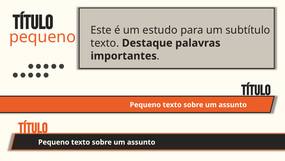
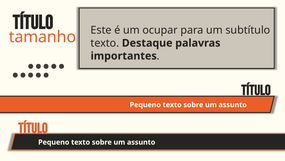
pequeno: pequeno -> tamanho (43, 37)
estudo: estudo -> ocupar (160, 30)
